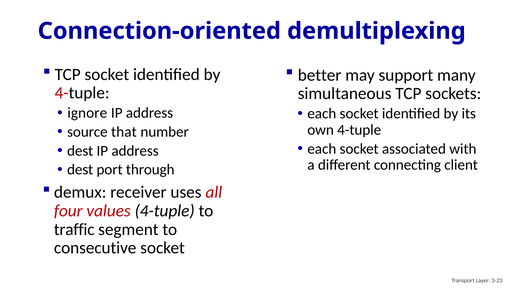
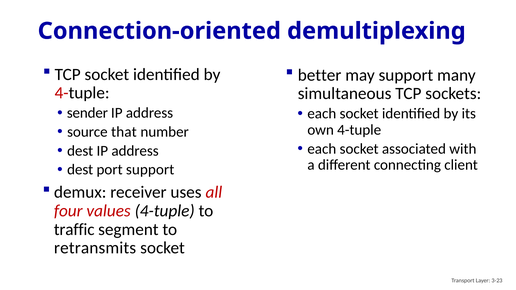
ignore: ignore -> sender (87, 113)
port through: through -> support (150, 170)
consecutive: consecutive -> retransmits (95, 248)
